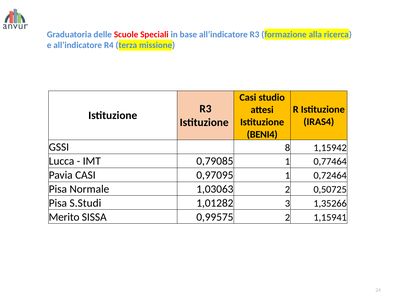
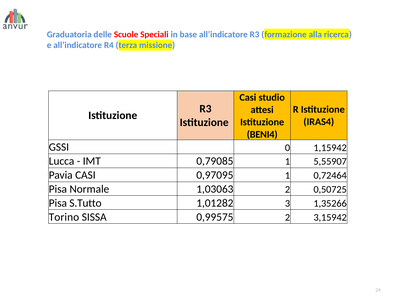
8: 8 -> 0 (288, 148)
0,77464: 0,77464 -> 5,55907 (330, 161)
S.Studi: S.Studi -> S.Tutto (85, 203)
Merito: Merito -> Torino (64, 217)
1,15941: 1,15941 -> 3,15942 (330, 217)
